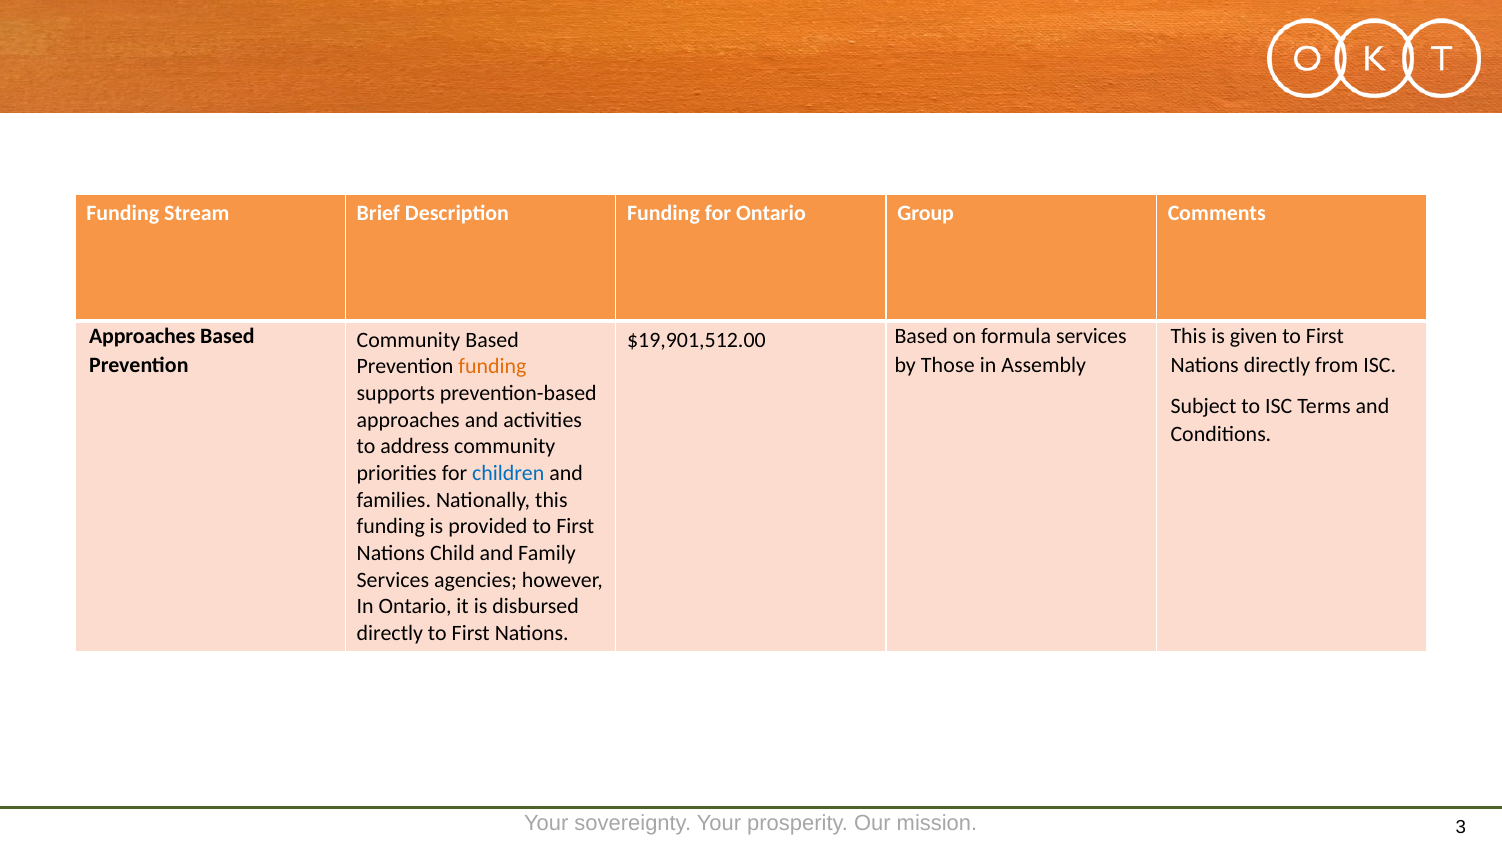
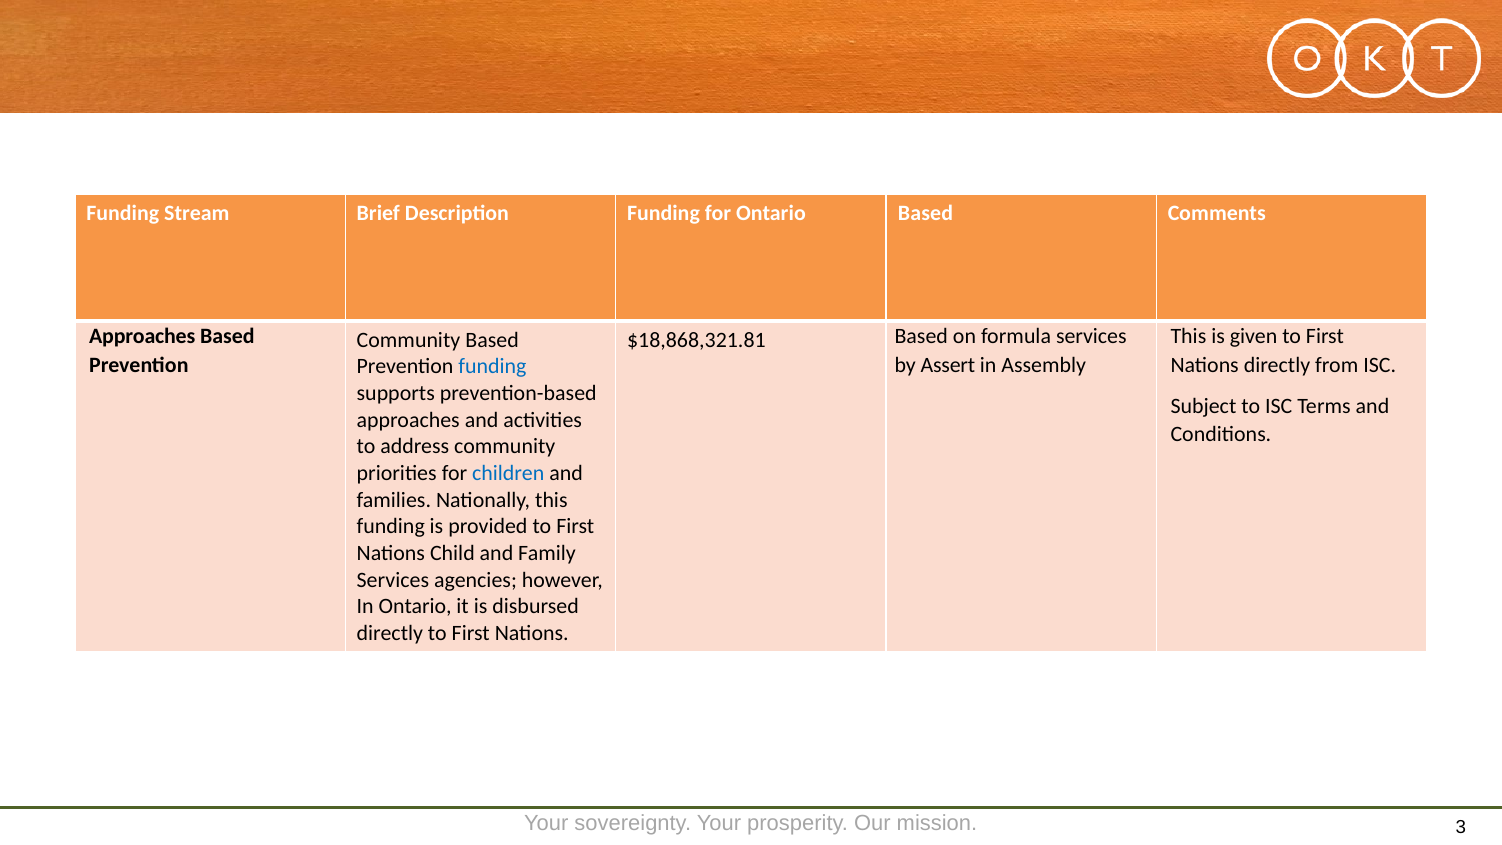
Ontario Group: Group -> Based (926, 213)
$19,901,512.00: $19,901,512.00 -> $18,868,321.81 (696, 340)
Those: Those -> Assert (948, 365)
funding colour: orange -> blue (492, 367)
